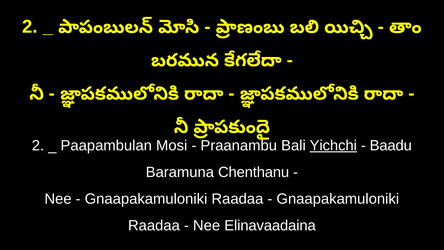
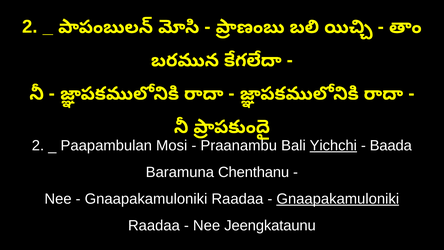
Baadu: Baadu -> Baada (391, 145)
Gnaapakamuloniki underline: none -> present (338, 199)
Elinavaadaina: Elinavaadaina -> Jeengkataunu (270, 225)
